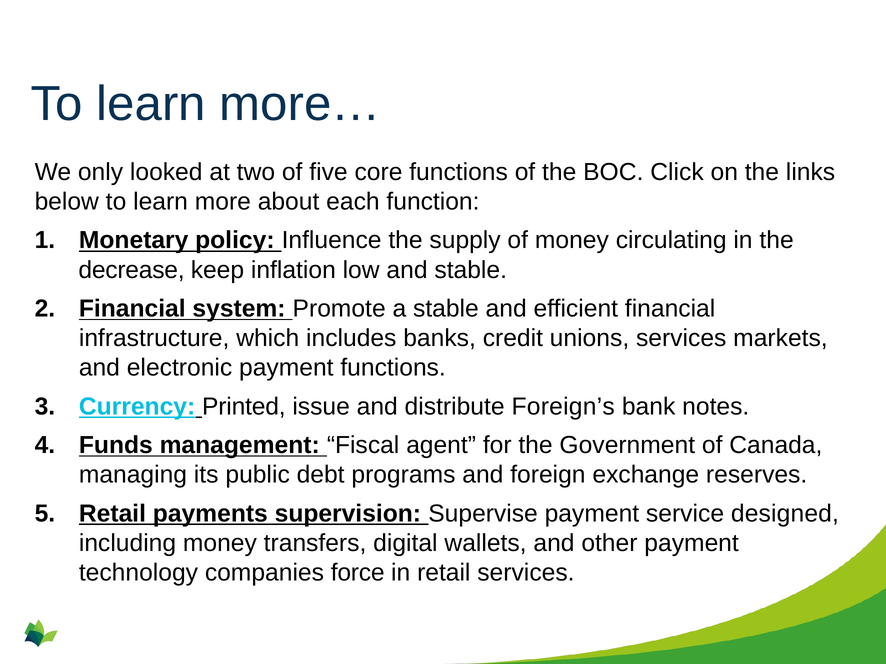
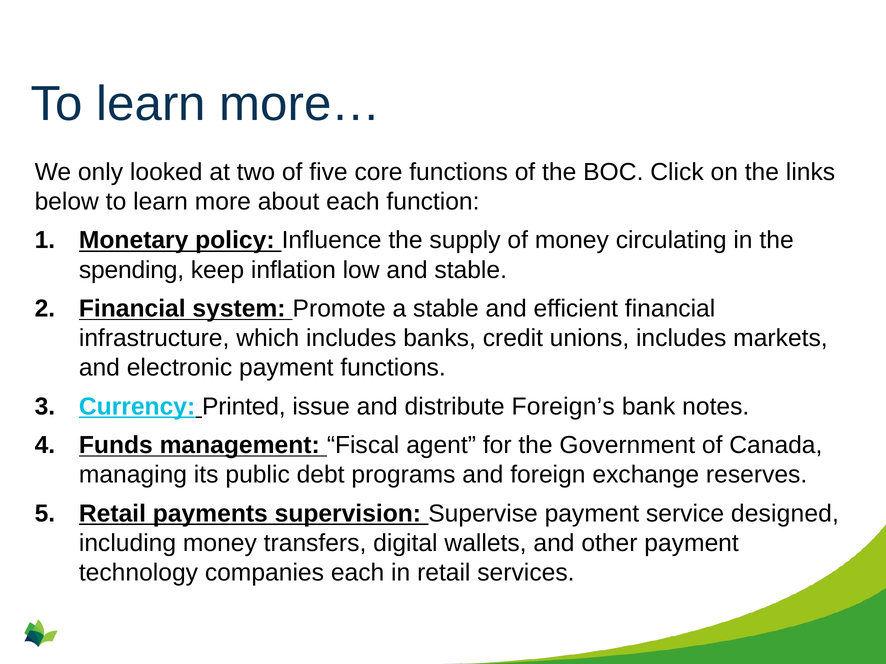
decrease: decrease -> spending (132, 270)
unions services: services -> includes (681, 338)
companies force: force -> each (358, 573)
